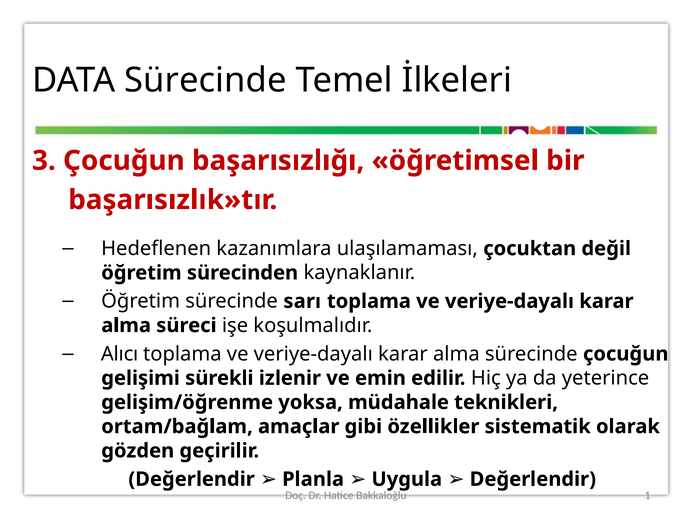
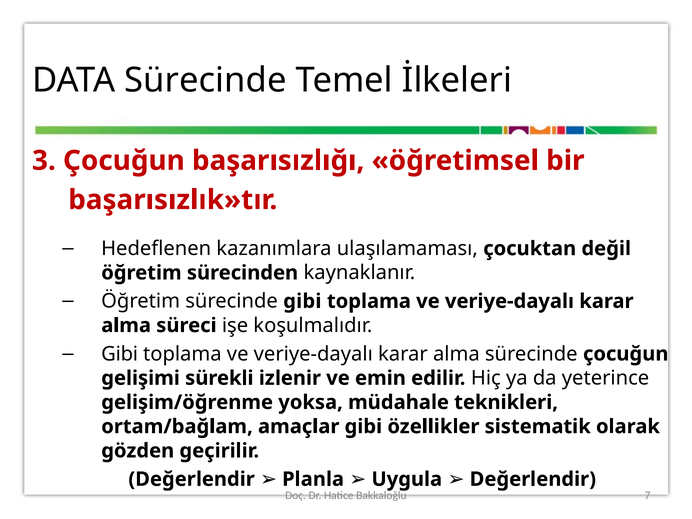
sürecinde sarı: sarı -> gibi (302, 301)
Alıcı: Alıcı -> Gibi (120, 354)
1: 1 -> 7 (648, 496)
